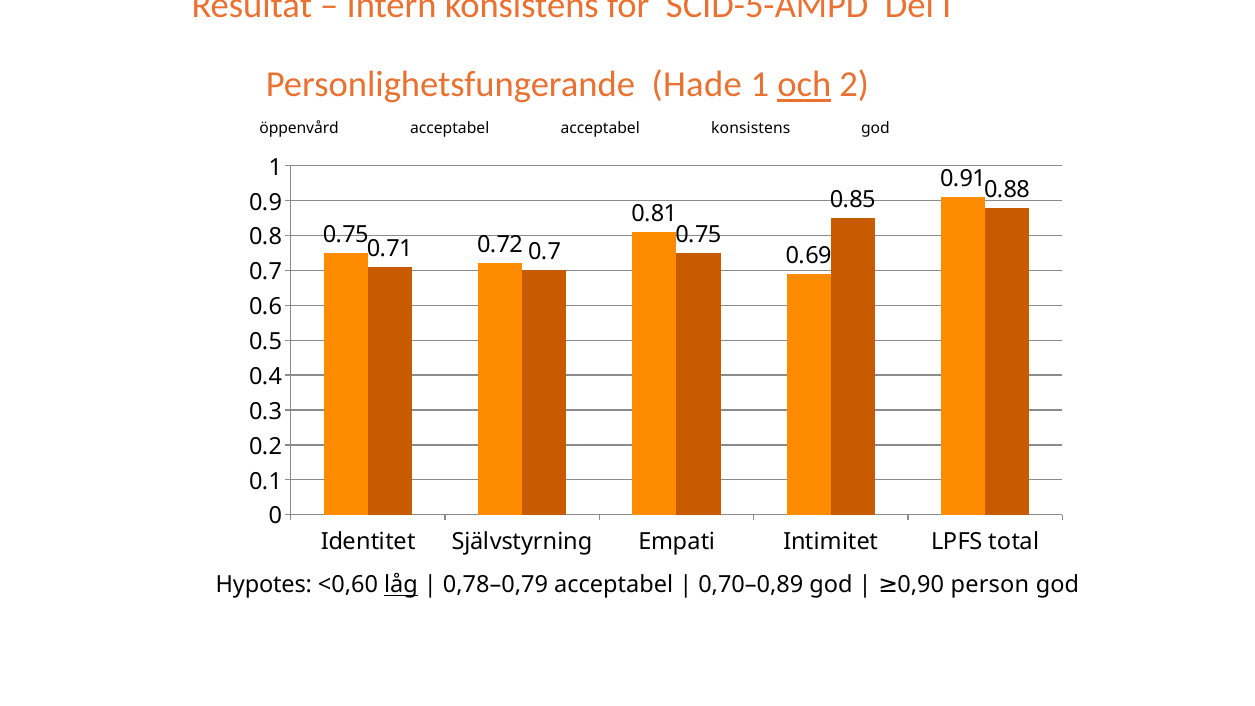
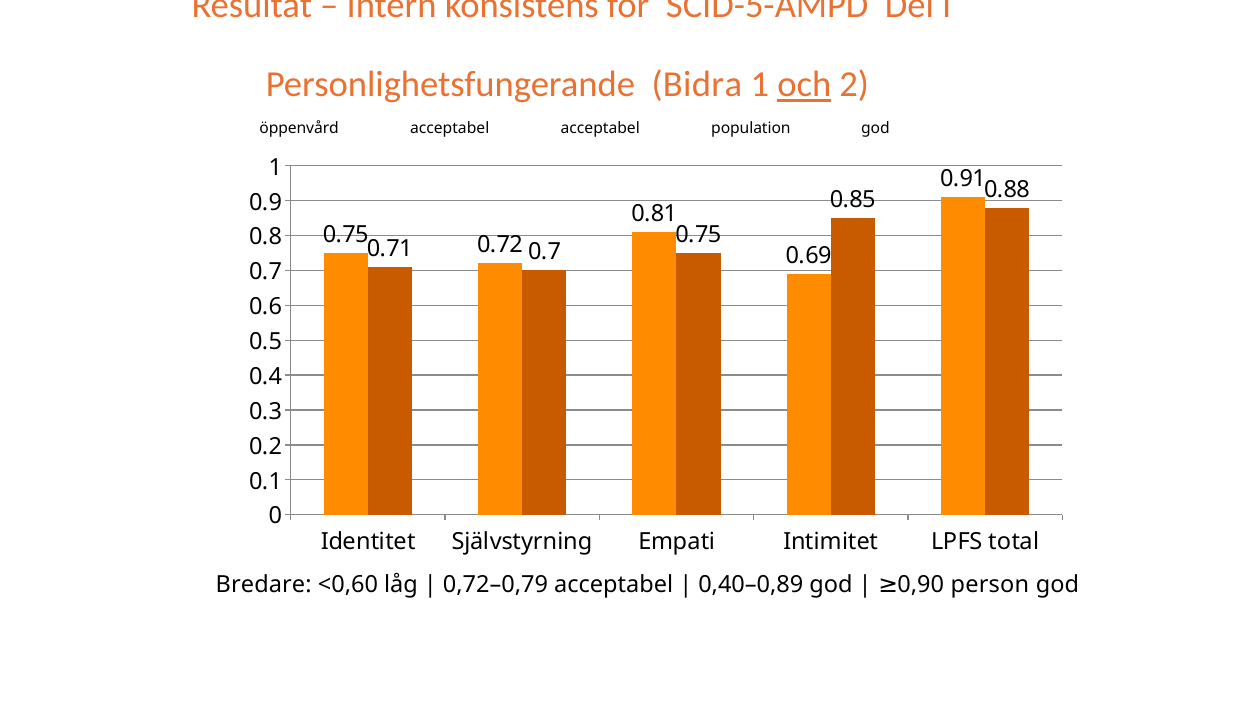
Hade: Hade -> Bidra (697, 85)
acceptabel konsistens: konsistens -> population (751, 128)
Hypotes: Hypotes -> Bredare (264, 585)
låg underline: present -> none (401, 585)
0,78–0,79: 0,78–0,79 -> 0,72–0,79 (495, 585)
0,70–0,89: 0,70–0,89 -> 0,40–0,89 (751, 585)
